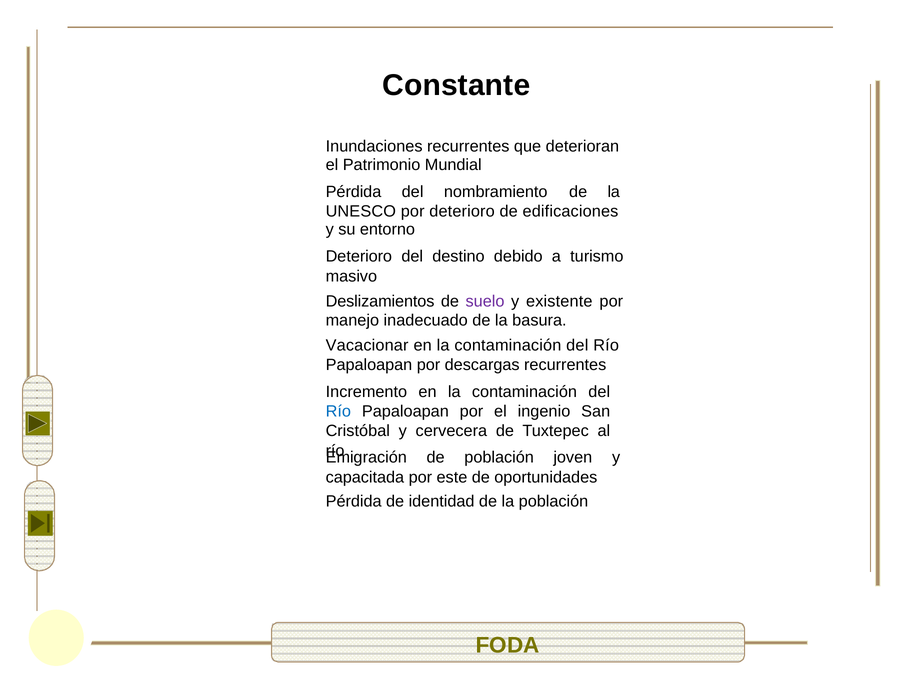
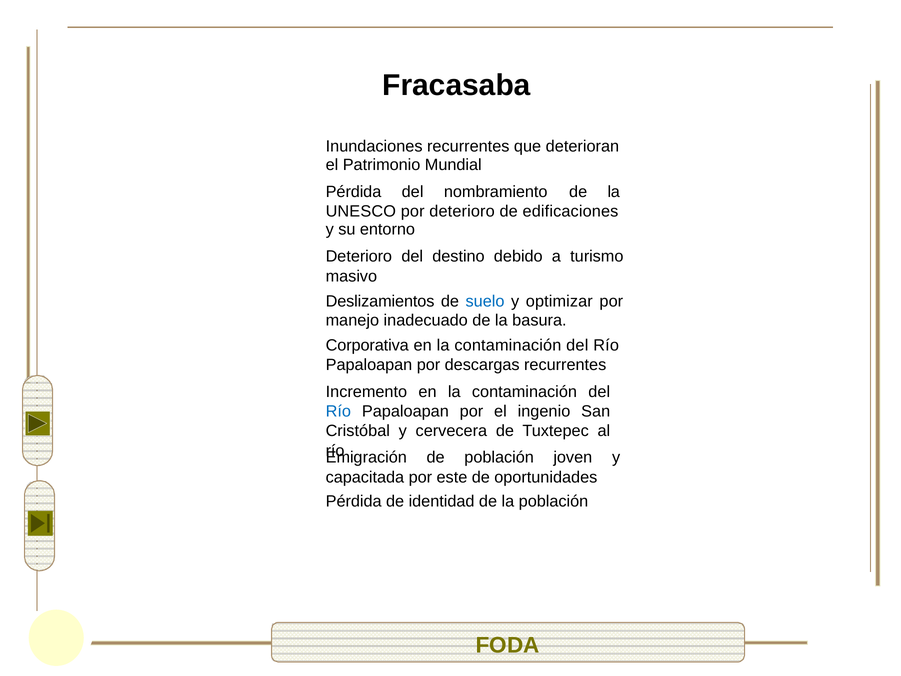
Constante: Constante -> Fracasaba (456, 85)
suelo colour: purple -> blue (485, 301)
existente: existente -> optimizar (559, 301)
Vacacionar: Vacacionar -> Corporativa (367, 345)
